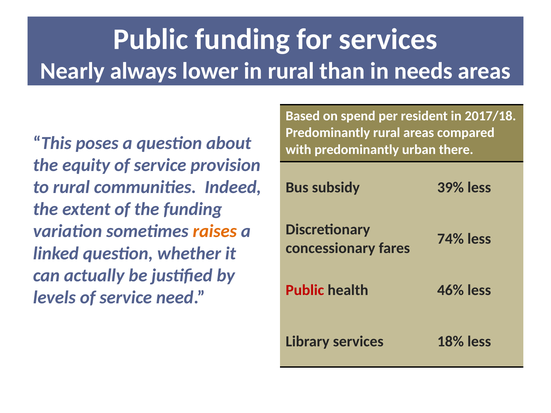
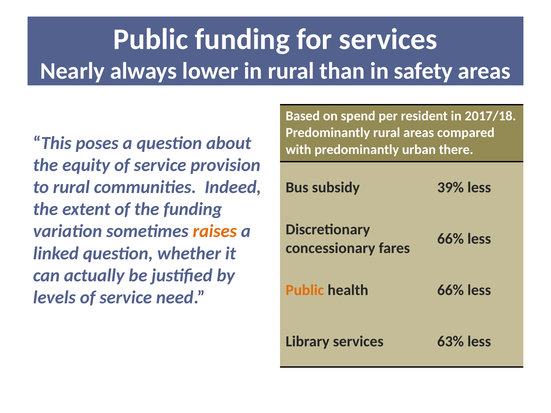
needs: needs -> safety (423, 71)
74%: 74% -> 66% (451, 239)
Public colour: red -> orange (305, 290)
health 46%: 46% -> 66% (451, 290)
18%: 18% -> 63% (451, 342)
